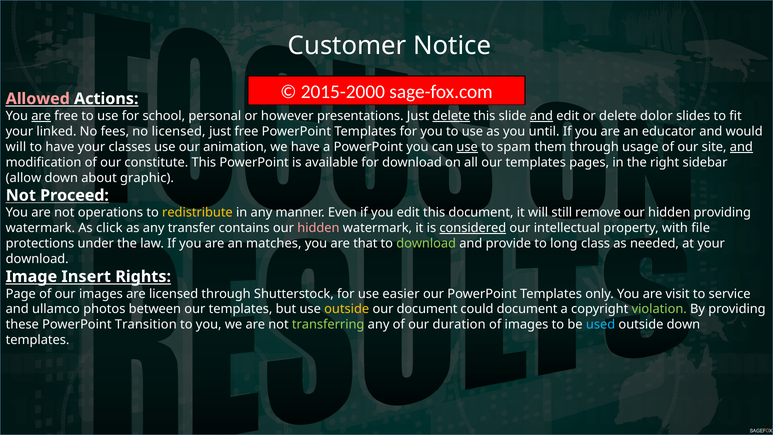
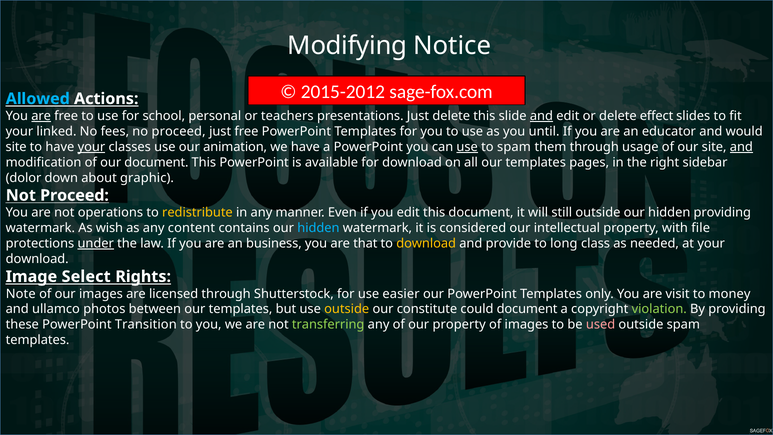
Customer: Customer -> Modifying (347, 46)
2015-2000: 2015-2000 -> 2015-2012 (343, 92)
Allowed colour: pink -> light blue (38, 99)
however: however -> teachers (287, 116)
delete underline: present -> none (451, 116)
dolor: dolor -> effect (657, 116)
no licensed: licensed -> proceed (179, 131)
will: will -> site (16, 147)
your underline: none -> present (91, 147)
our constitute: constitute -> document (156, 162)
allow: allow -> dolor (24, 178)
still remove: remove -> outside (598, 212)
click: click -> wish (109, 228)
transfer: transfer -> content (191, 228)
hidden colour: pink -> light blue (318, 228)
considered underline: present -> none (473, 228)
under underline: none -> present (96, 243)
matches: matches -> business (274, 243)
download colour: light green -> yellow (426, 243)
Insert: Insert -> Select (86, 276)
Page: Page -> Note (21, 294)
service: service -> money (730, 294)
our document: document -> constitute (427, 309)
our duration: duration -> property (459, 325)
used colour: light blue -> pink (601, 325)
outside down: down -> spam (683, 325)
